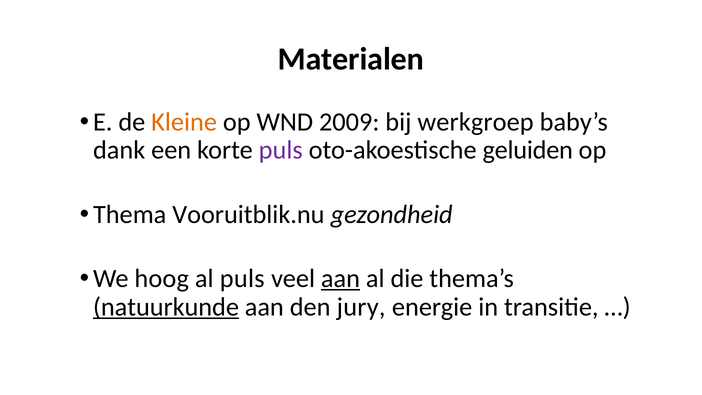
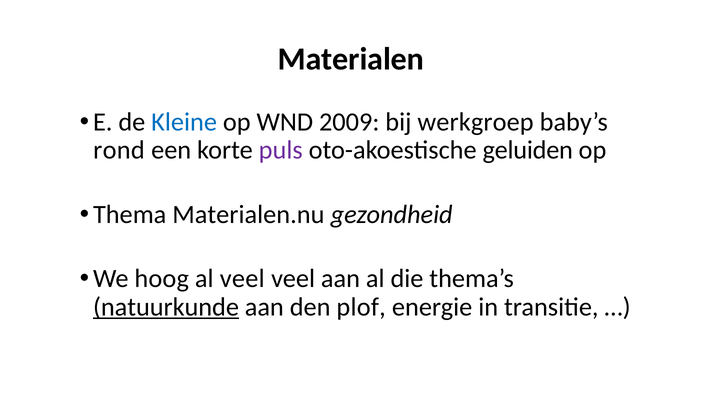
Kleine colour: orange -> blue (184, 122)
dank: dank -> rond (119, 150)
Vooruitblik.nu: Vooruitblik.nu -> Materialen.nu (248, 214)
al puls: puls -> veel (242, 279)
aan underline: present -> none (340, 279)
jury: jury -> plof (361, 307)
